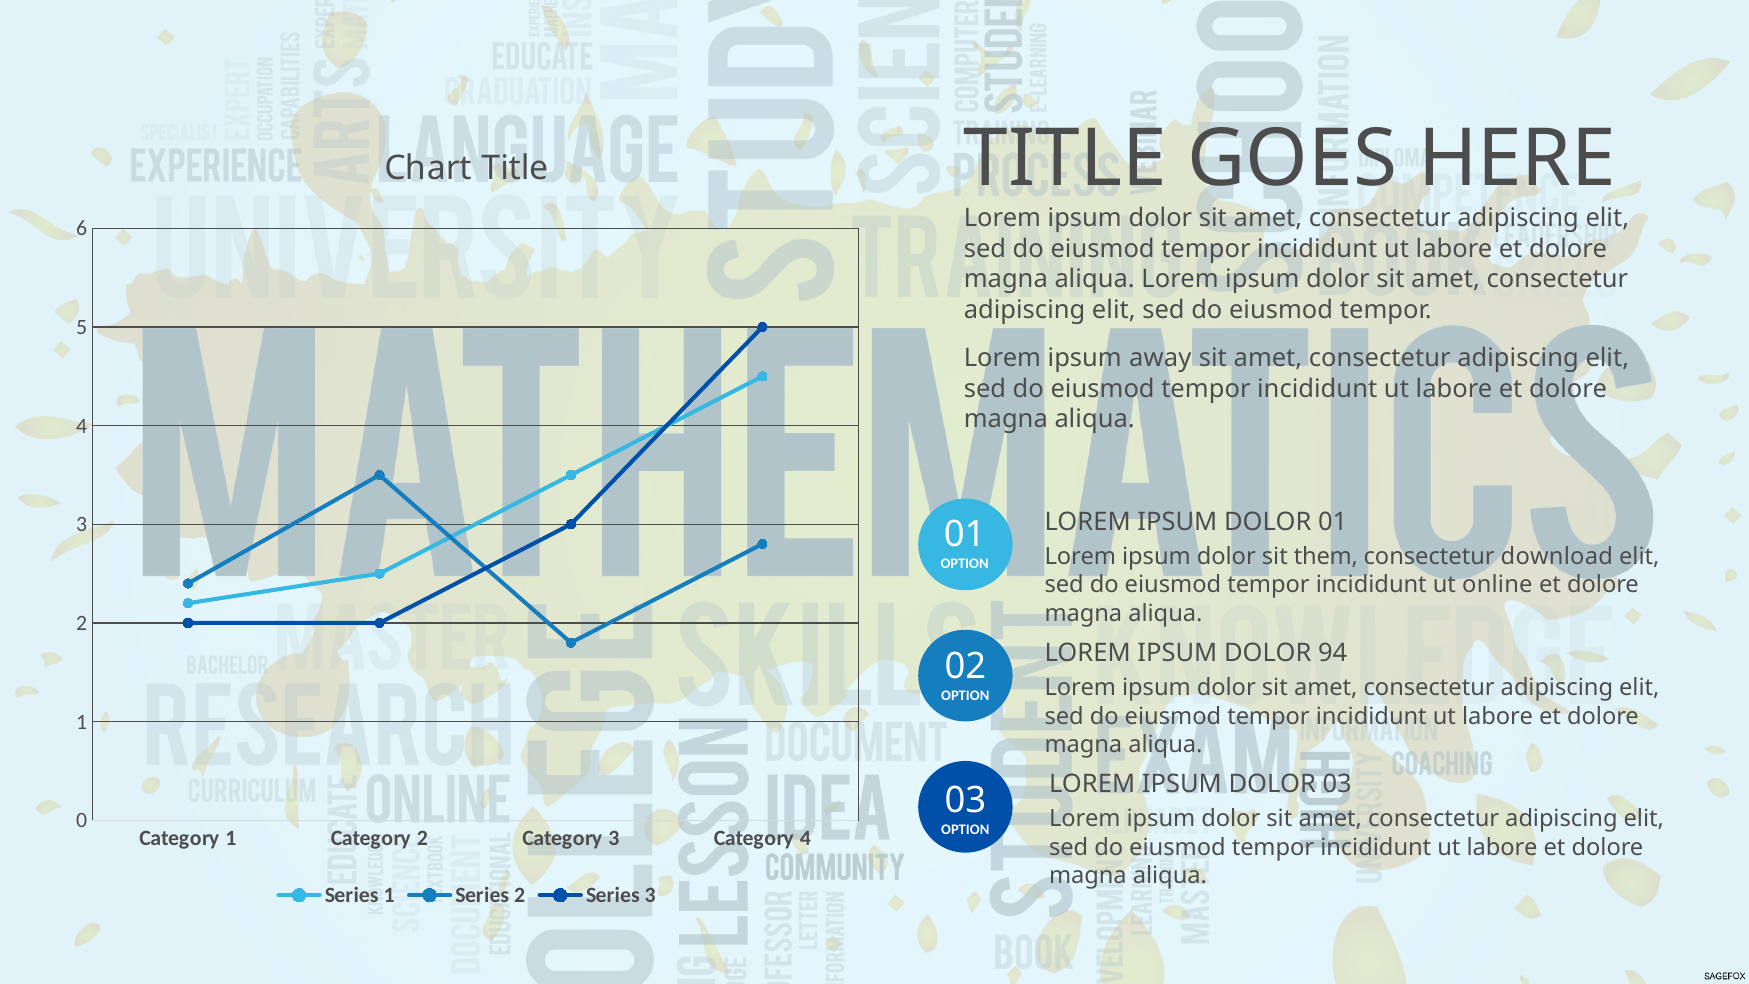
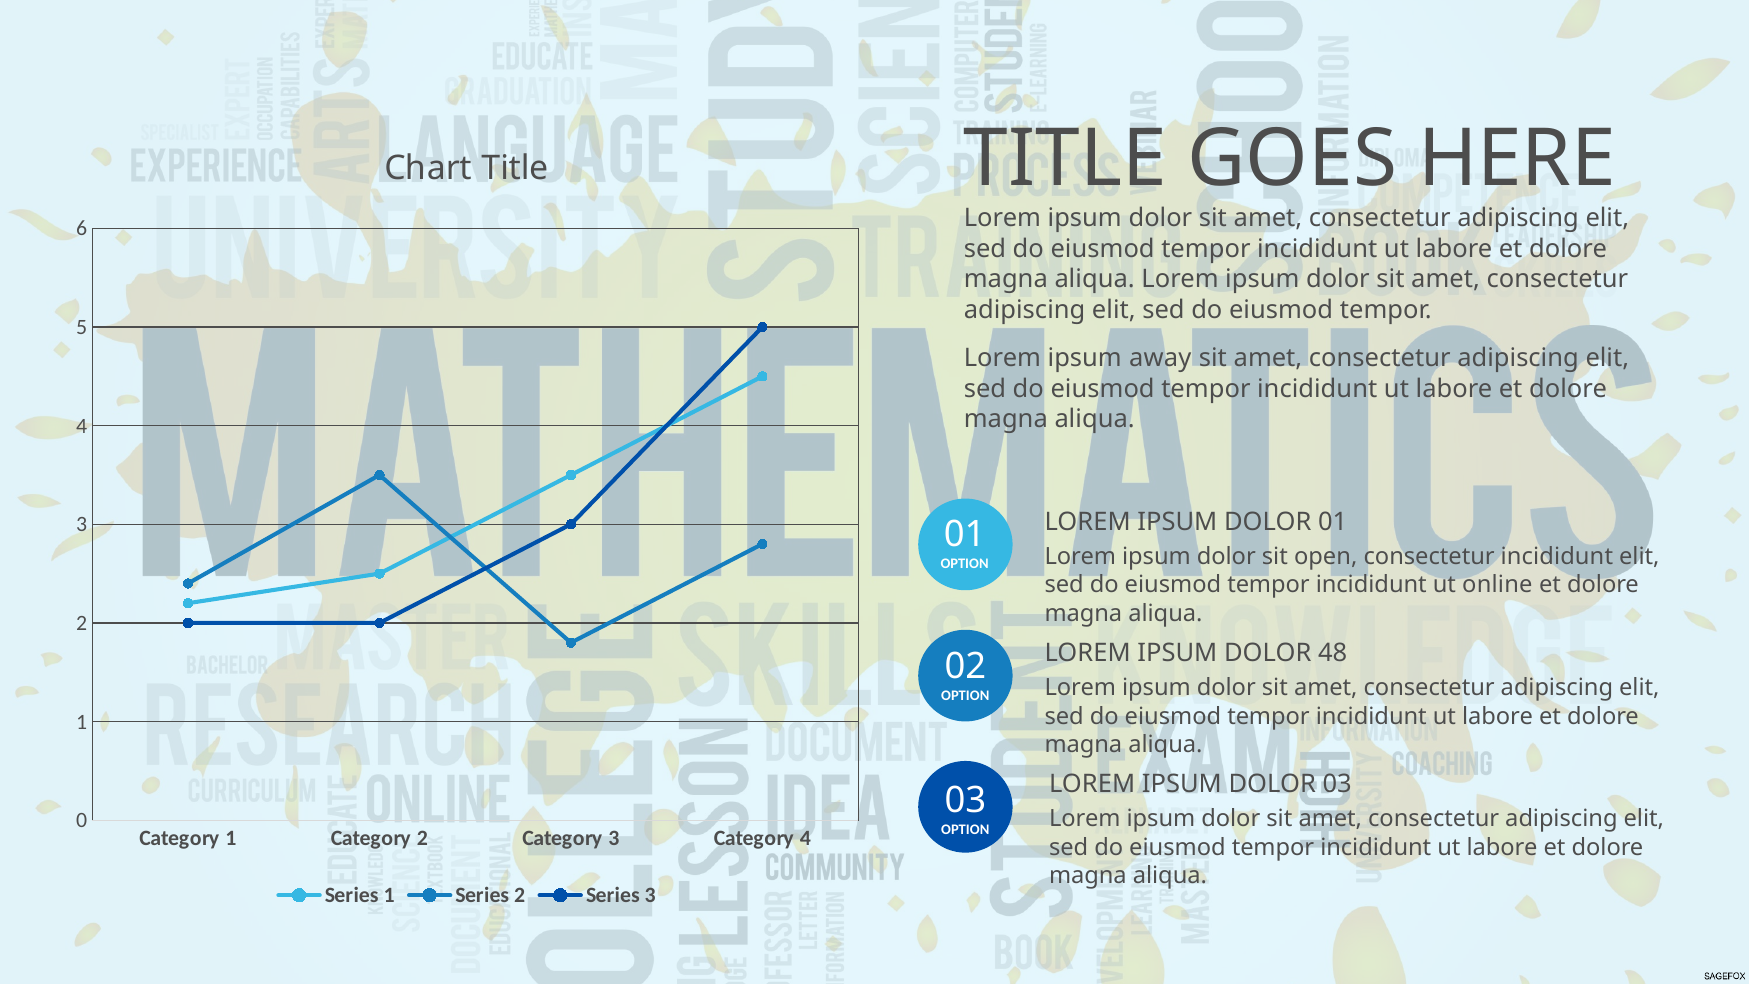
them: them -> open (1326, 557)
consectetur download: download -> incididunt (1557, 557)
94: 94 -> 48 (1333, 653)
